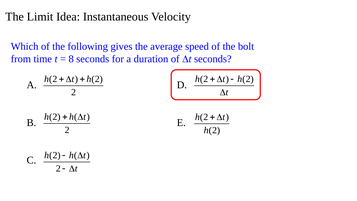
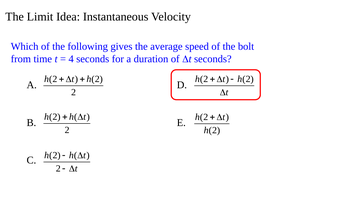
8: 8 -> 4 (71, 59)
